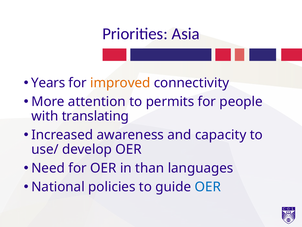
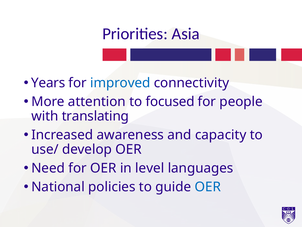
improved colour: orange -> blue (120, 83)
permits: permits -> focused (170, 101)
than: than -> level (150, 168)
